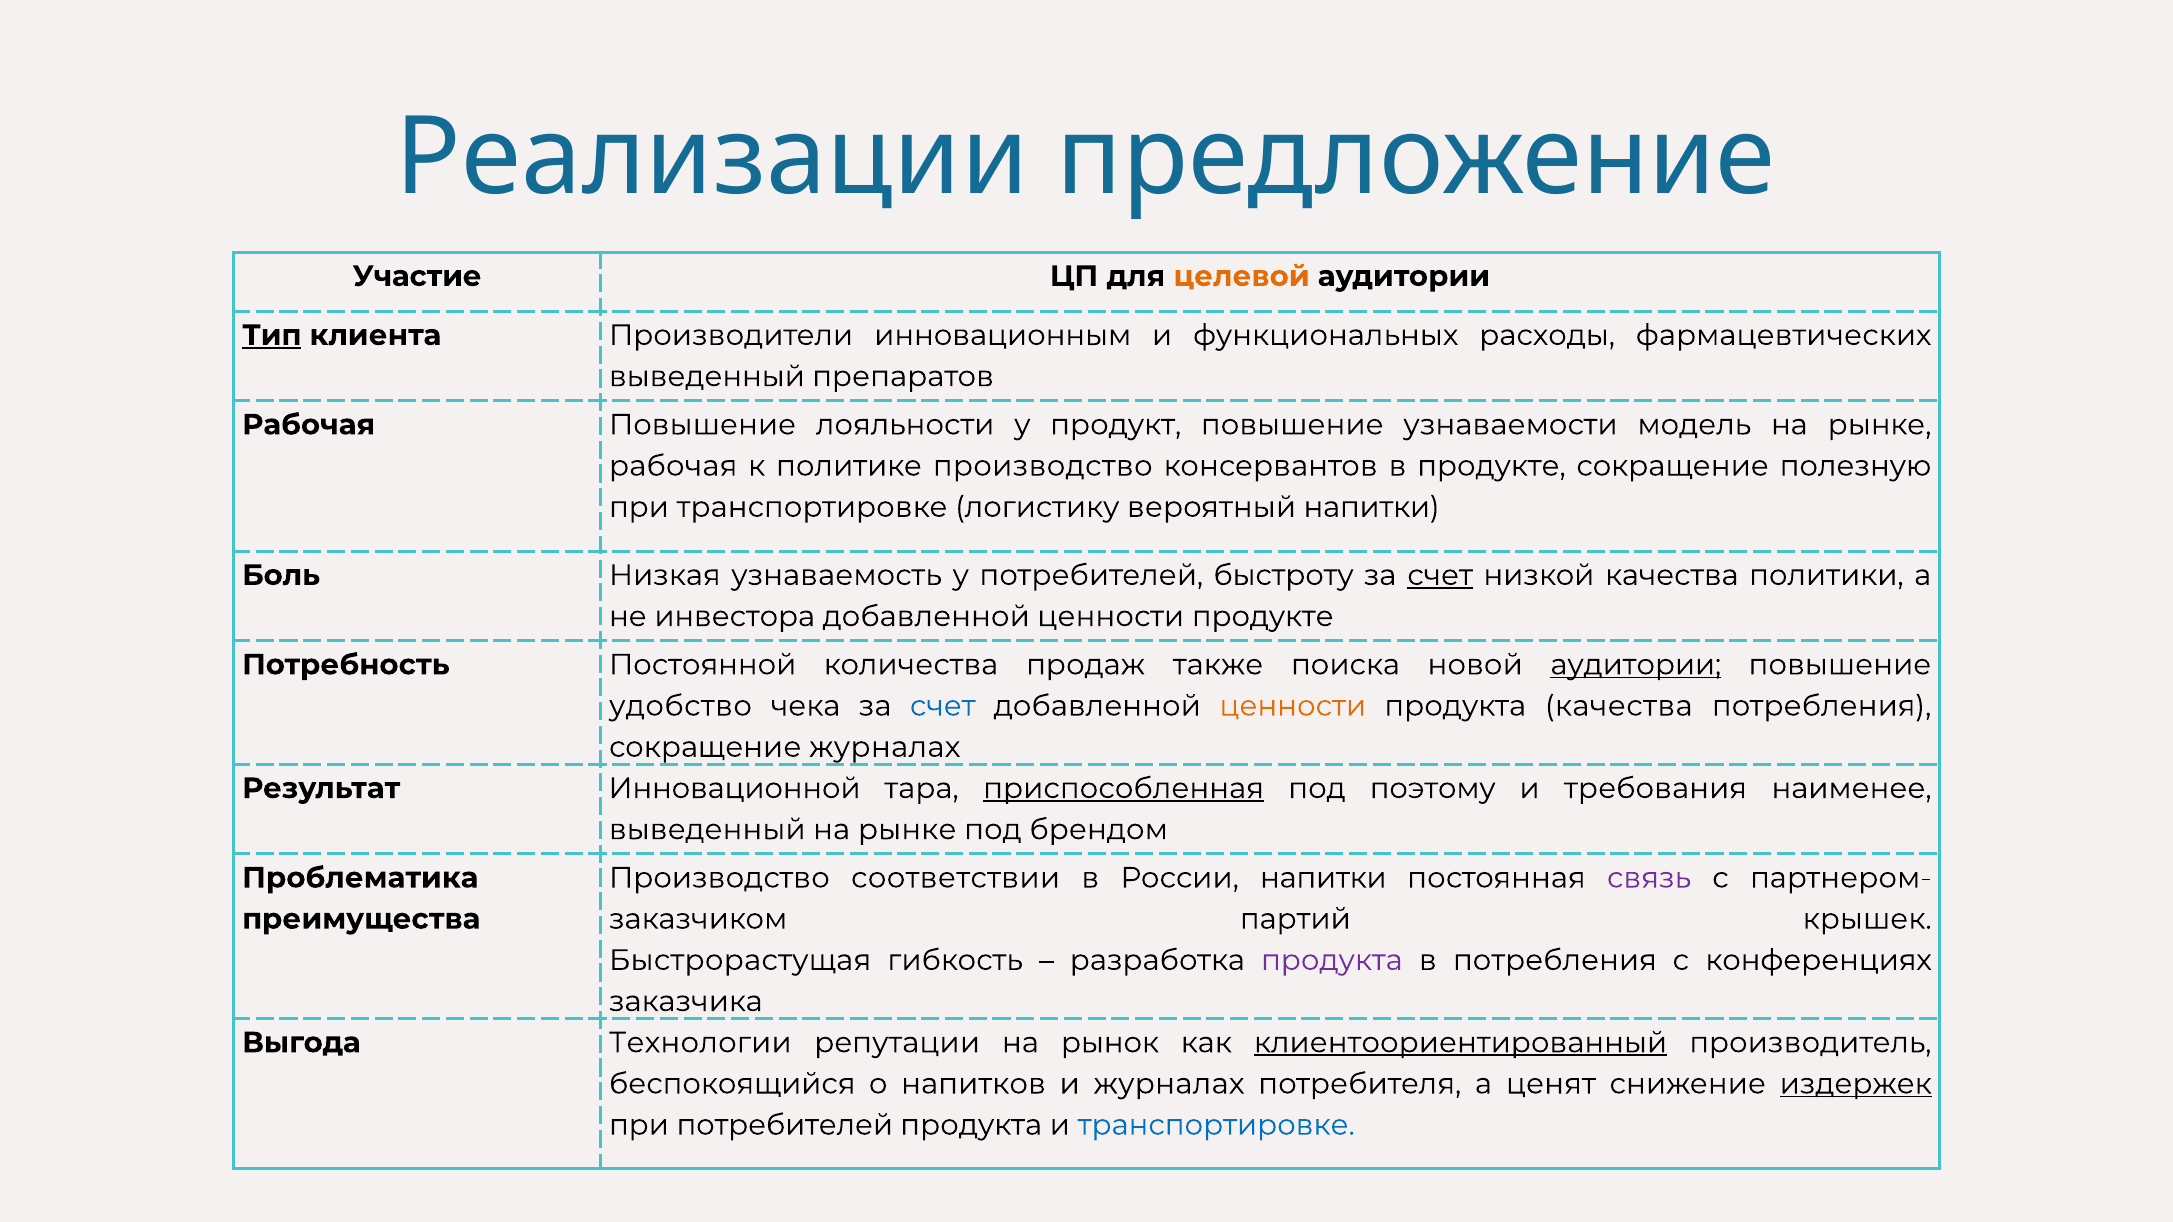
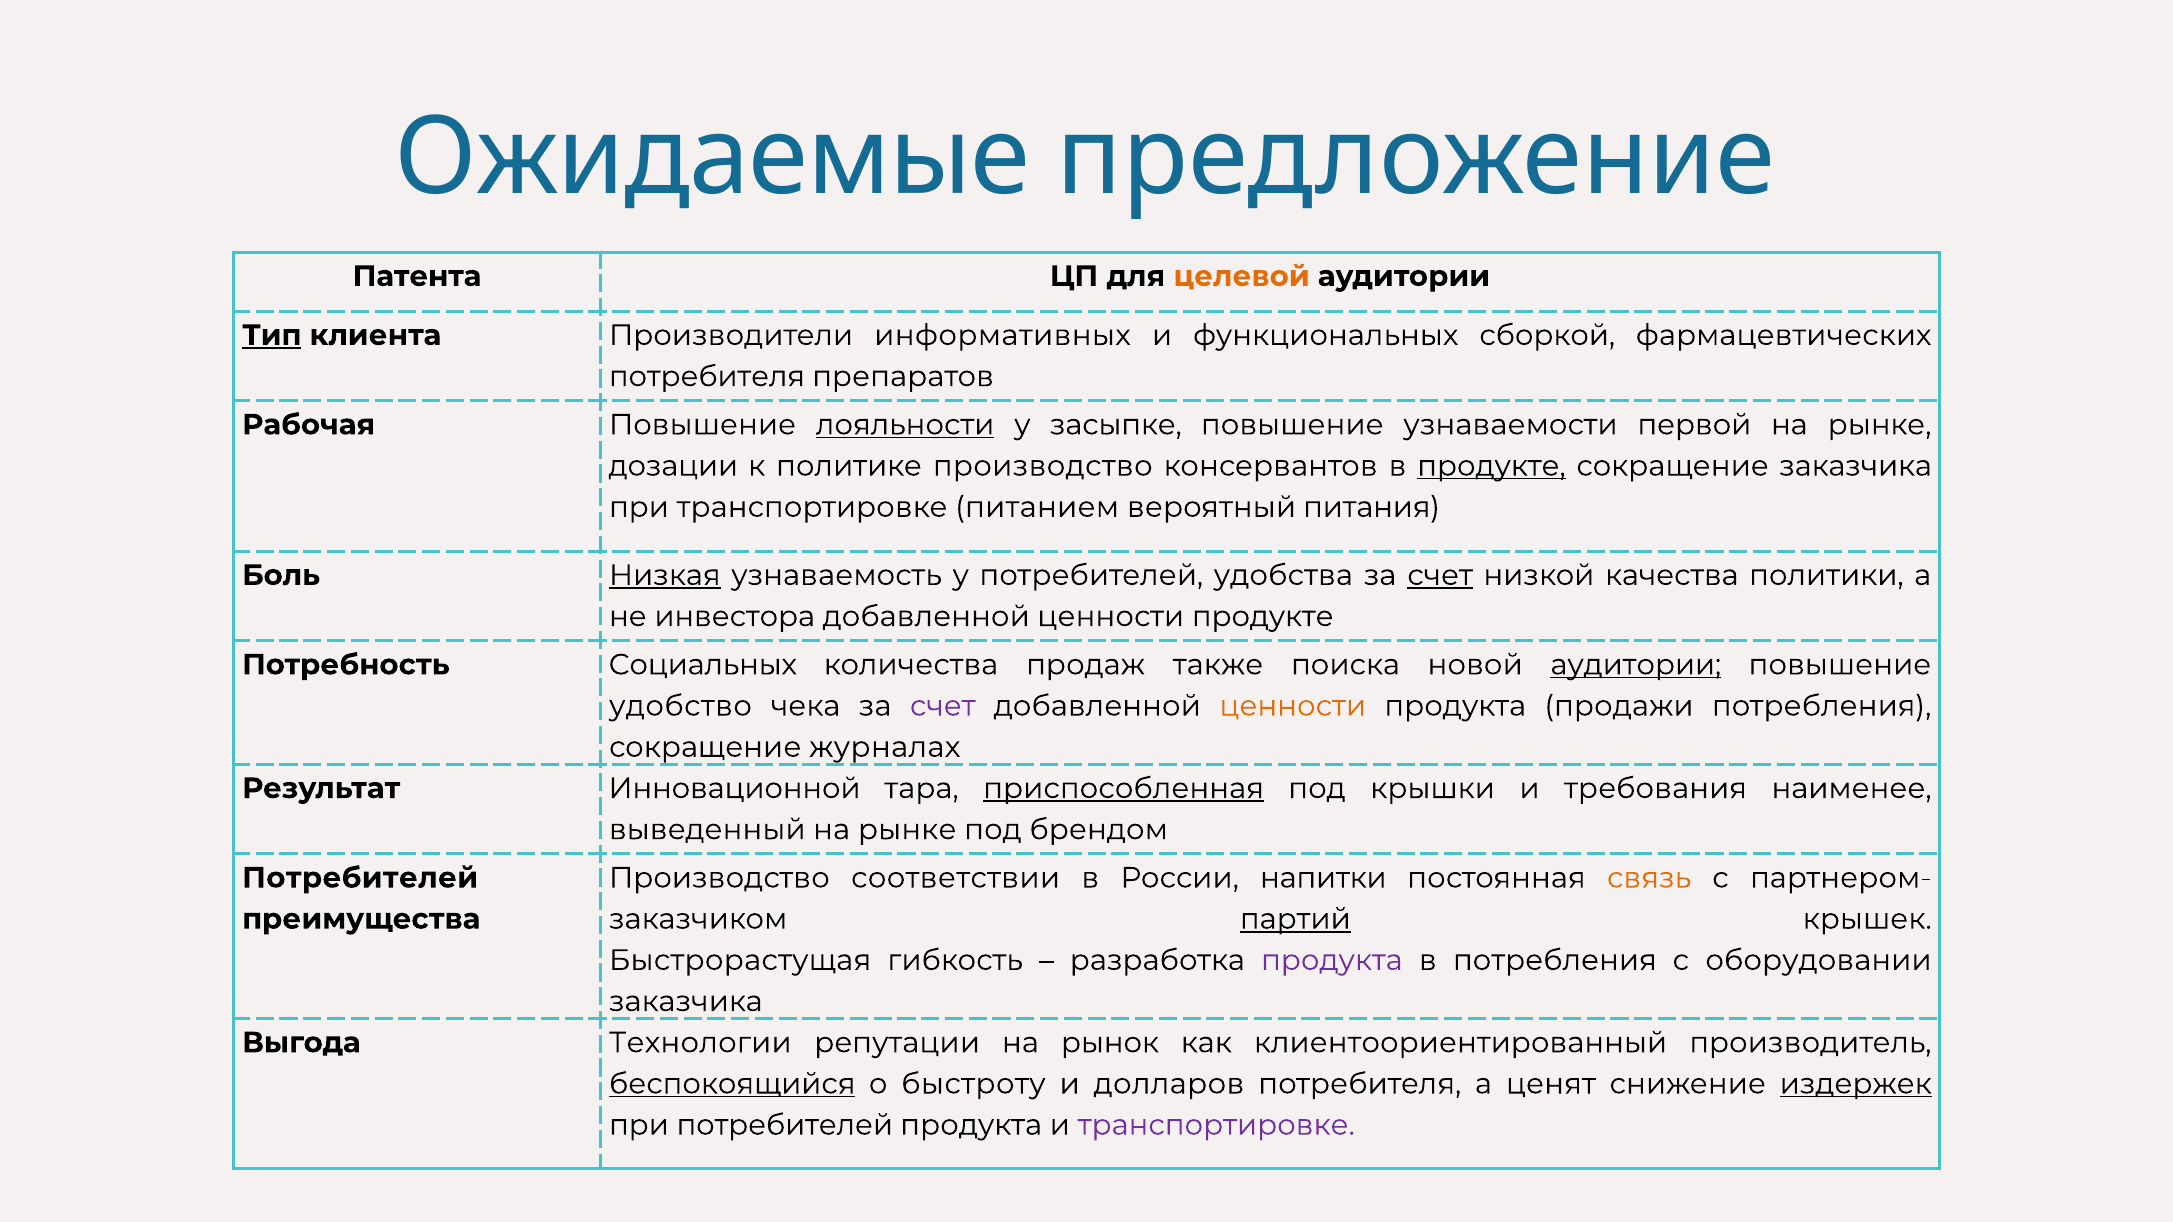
Реализации: Реализации -> Ожидаемые (713, 158)
Участие: Участие -> Патента (417, 276)
инновационным: инновационным -> информативных (1002, 335)
расходы: расходы -> сборкой (1547, 335)
выведенный: выведенный -> потребителя (707, 377)
лояльности underline: none -> present (905, 425)
продукт: продукт -> засыпке (1116, 425)
модель: модель -> первой (1694, 425)
рабочая: рабочая -> дозации (673, 466)
продукте underline: none -> present (1491, 466)
сокращение полезную: полезную -> заказчика (1856, 466)
логистику: логистику -> питанием (1037, 507)
вероятный напитки: напитки -> питания (1372, 507)
Низкая underline: none -> present (665, 575)
быстроту: быстроту -> удобства (1283, 575)
Постоянной: Постоянной -> Социальных (703, 665)
счет colour: blue -> purple (943, 706)
продукта качества: качества -> продажи (1619, 706)
поэтому: поэтому -> крышки (1433, 789)
Проблематика: Проблематика -> Потребителей (360, 878)
связь colour: purple -> orange (1649, 878)
партий underline: none -> present (1295, 919)
конференциях: конференциях -> оборудовании (1818, 960)
клиентоориентированный underline: present -> none (1461, 1043)
беспокоящийся underline: none -> present (732, 1084)
напитков: напитков -> быстроту (973, 1084)
и журналах: журналах -> долларов (1169, 1084)
транспортировке colour: blue -> purple (1216, 1125)
